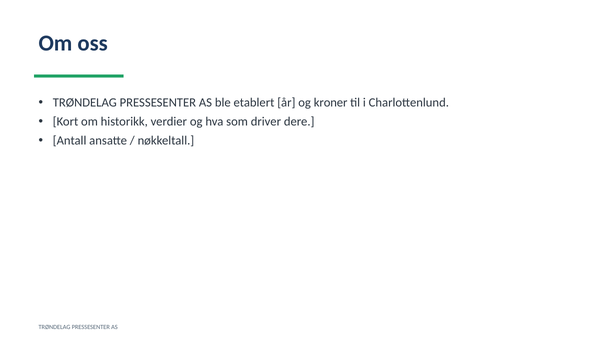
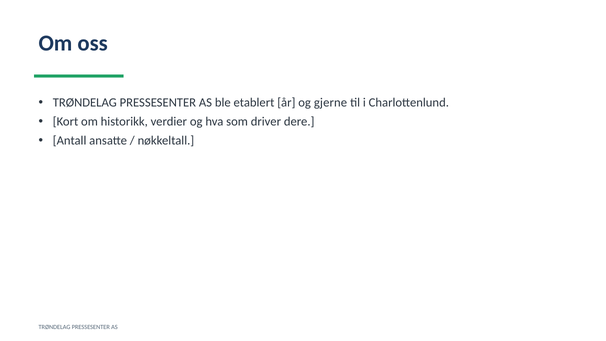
kroner: kroner -> gjerne (331, 103)
